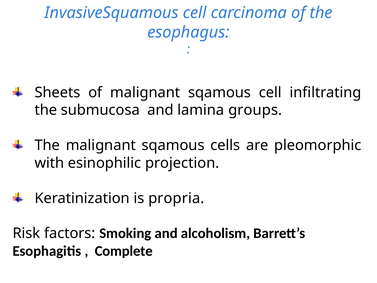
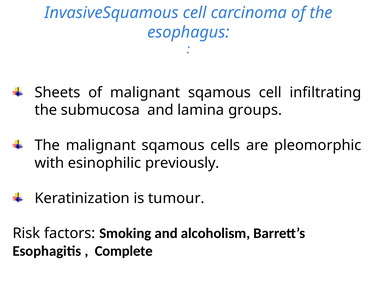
projection: projection -> previously (182, 163)
propria: propria -> tumour (176, 198)
